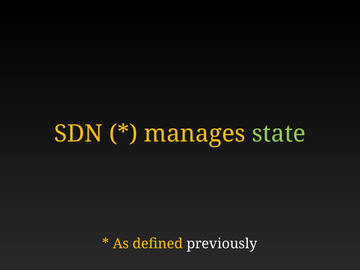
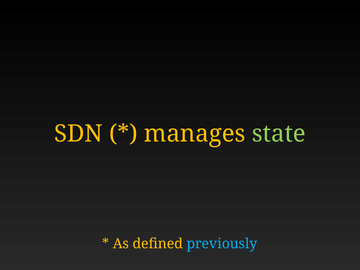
previously colour: white -> light blue (222, 244)
